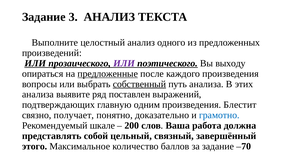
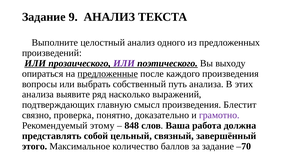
3: 3 -> 9 (73, 17)
собственный underline: present -> none (139, 84)
поставлен: поставлен -> насколько (130, 95)
одним: одним -> смысл (147, 105)
получает: получает -> проверка (74, 116)
грамотно colour: blue -> purple (219, 116)
шкале: шкале -> этому (102, 126)
200: 200 -> 848 (132, 126)
